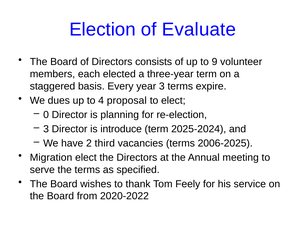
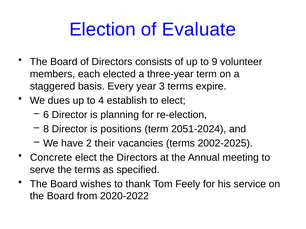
proposal: proposal -> establish (127, 101)
0: 0 -> 6 (46, 115)
3: 3 -> 8 (46, 129)
introduce: introduce -> positions (121, 129)
2025-2024: 2025-2024 -> 2051-2024 (199, 129)
third: third -> their (105, 144)
2006-2025: 2006-2025 -> 2002-2025 (225, 144)
Migration: Migration -> Concrete (51, 158)
